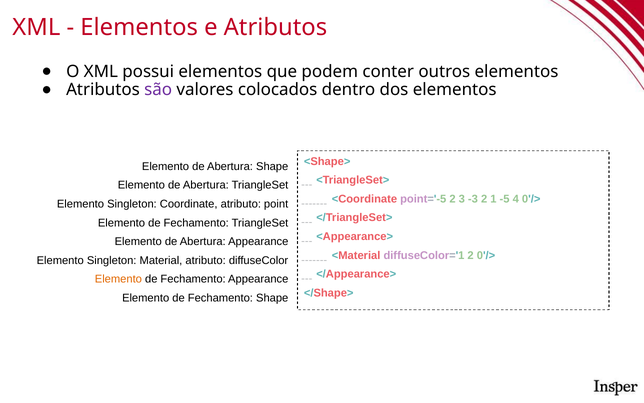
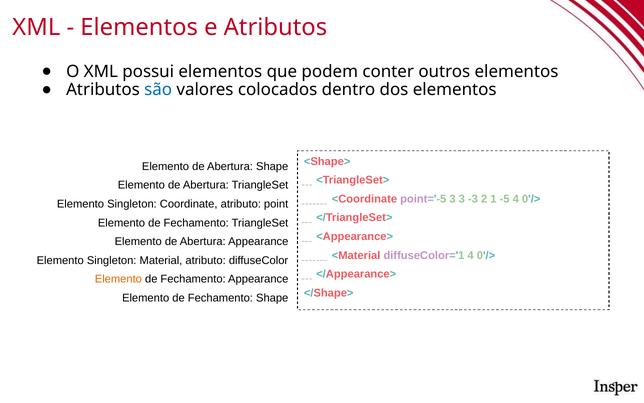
são colour: purple -> blue (158, 90)
point='-5 2: 2 -> 3 (453, 199)
diffuseColor='1 2: 2 -> 4 (471, 255)
